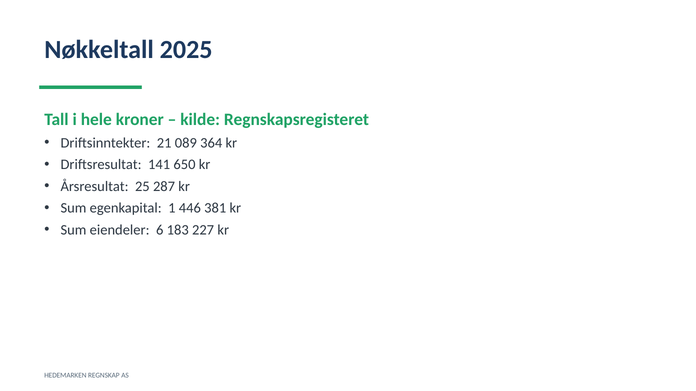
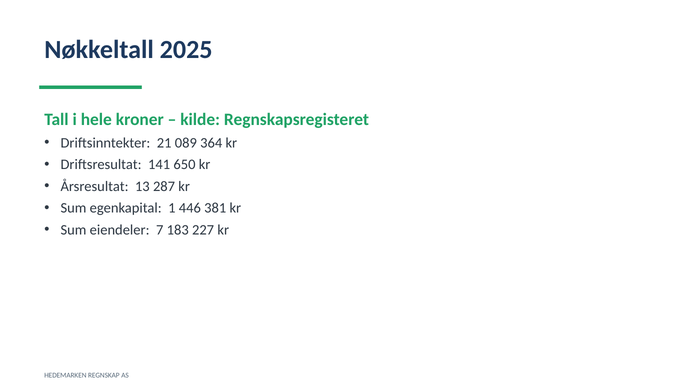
25: 25 -> 13 (142, 187)
6: 6 -> 7 (160, 230)
